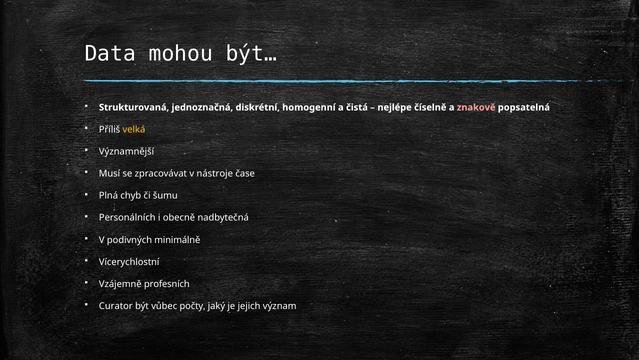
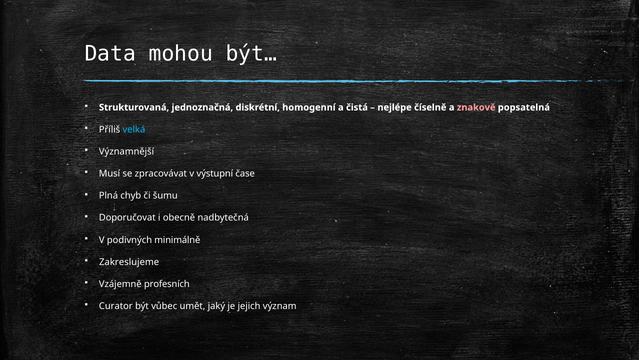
velká colour: yellow -> light blue (134, 129)
nástroje: nástroje -> výstupní (215, 173)
Personálních: Personálních -> Doporučovat (127, 218)
Vícerychlostní: Vícerychlostní -> Zakreslujeme (129, 262)
počty: počty -> umět (193, 306)
